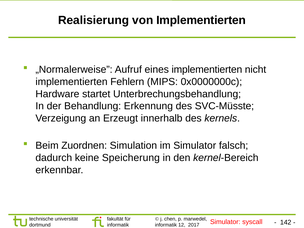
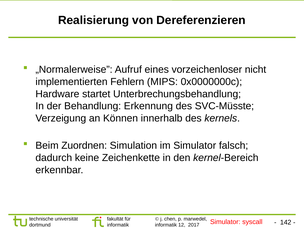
von Implementierten: Implementierten -> Dereferenzieren (201, 20)
eines implementierten: implementierten -> vorzeichenloser (207, 70)
Erzeugt: Erzeugt -> Können (121, 118)
Speicherung: Speicherung -> Zeichenkette (131, 158)
